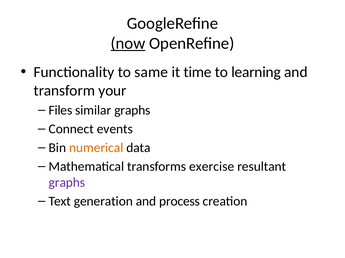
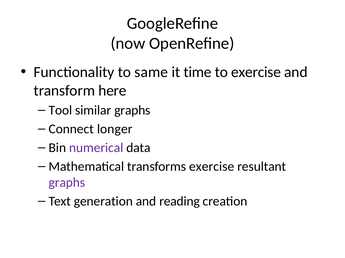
now underline: present -> none (128, 43)
to learning: learning -> exercise (256, 72)
your: your -> here (112, 91)
Files: Files -> Tool (60, 111)
events: events -> longer (115, 129)
numerical colour: orange -> purple (96, 148)
process: process -> reading (180, 202)
